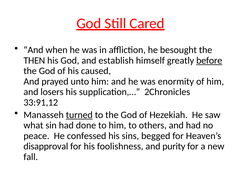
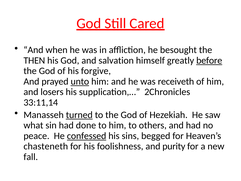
establish: establish -> salvation (116, 60)
caused: caused -> forgive (96, 71)
unto underline: none -> present (80, 81)
enormity: enormity -> receiveth (176, 81)
33:91,12: 33:91,12 -> 33:11,14 (41, 102)
confessed underline: none -> present (87, 136)
disapproval: disapproval -> chasteneth (46, 146)
